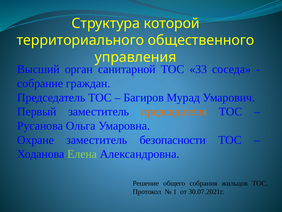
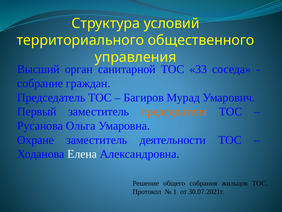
которой: которой -> условий (172, 23)
безопасности: безопасности -> деятельности (173, 140)
Елена colour: light green -> white (82, 154)
